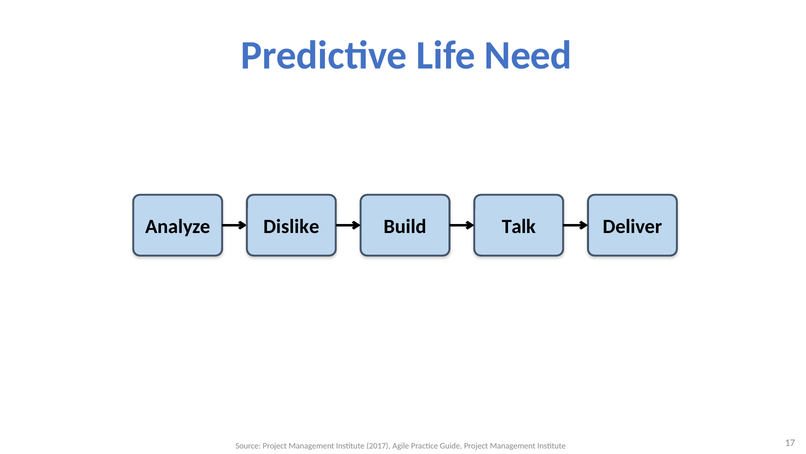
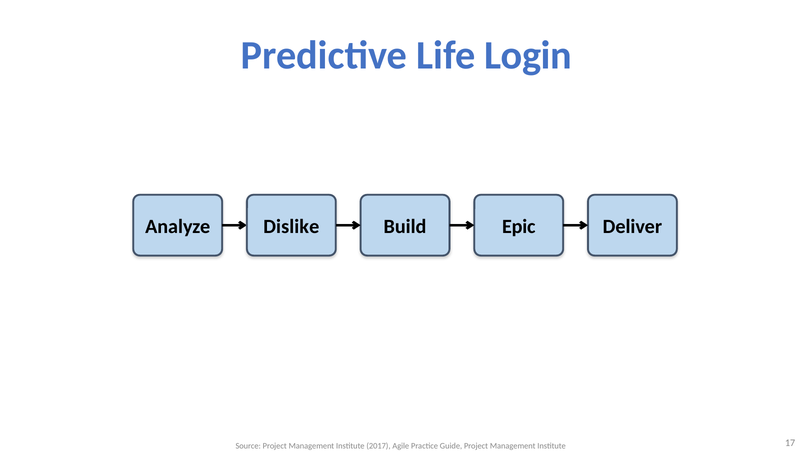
Need: Need -> Login (528, 56)
Talk: Talk -> Epic (519, 226)
